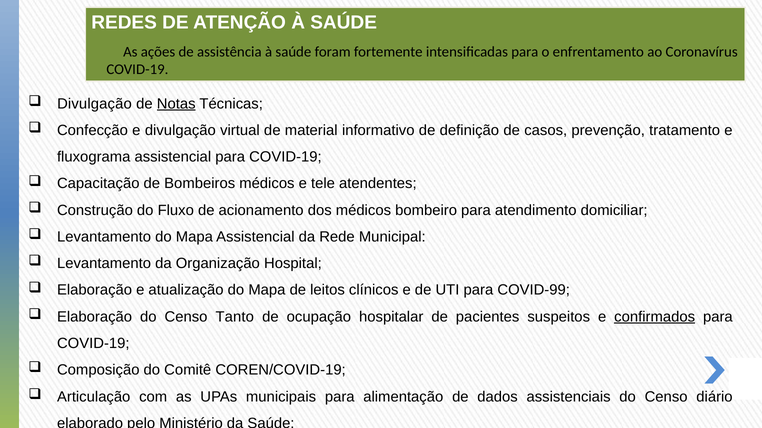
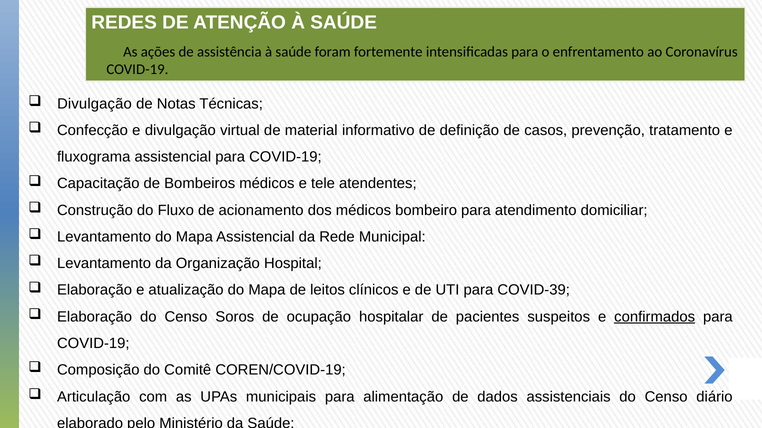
Notas underline: present -> none (176, 104)
COVID-99: COVID-99 -> COVID-39 (534, 291)
Tanto: Tanto -> Soros (235, 317)
